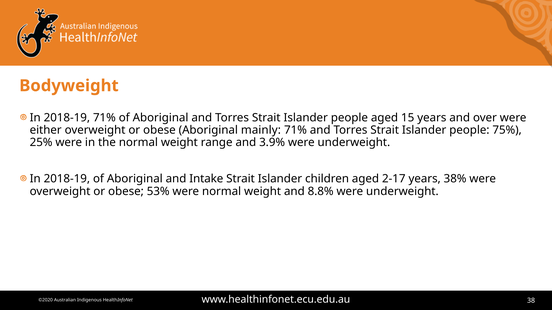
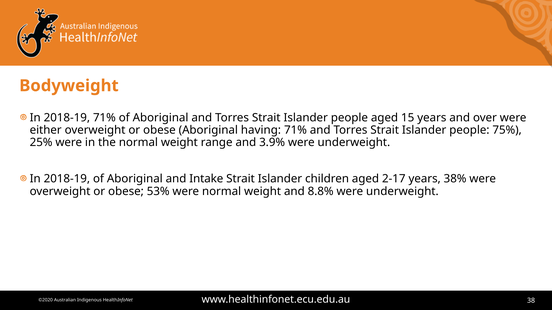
mainly: mainly -> having (261, 130)
